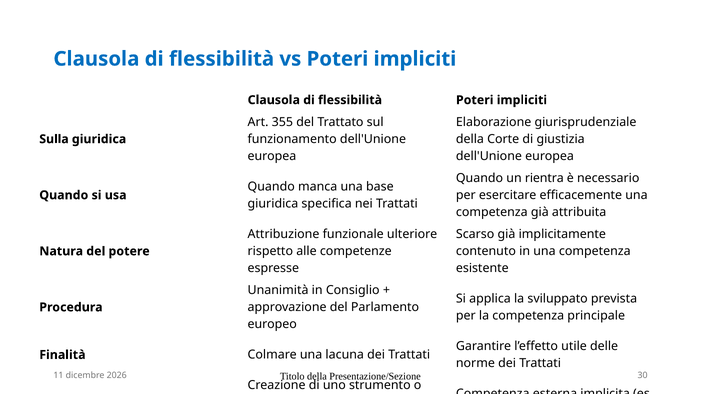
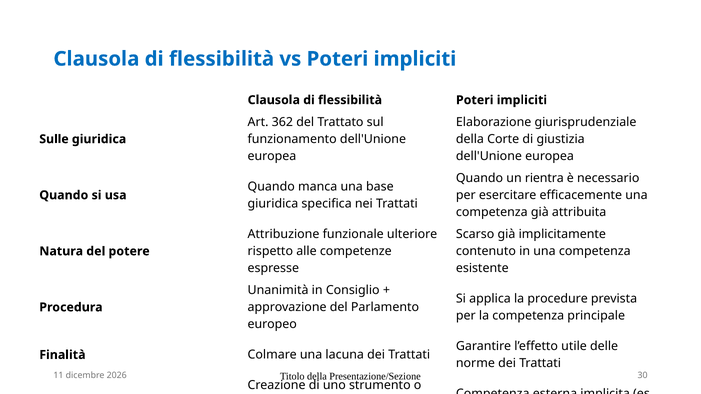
355: 355 -> 362 (282, 122)
Sulla: Sulla -> Sulle (54, 139)
sviluppato: sviluppato -> procedure (558, 299)
